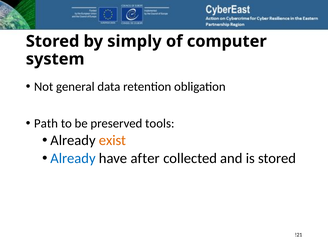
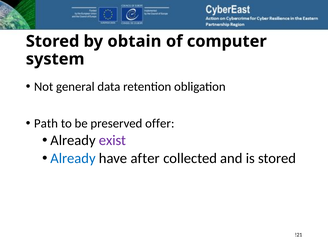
simply: simply -> obtain (134, 41)
tools: tools -> offer (160, 123)
exist colour: orange -> purple (112, 140)
